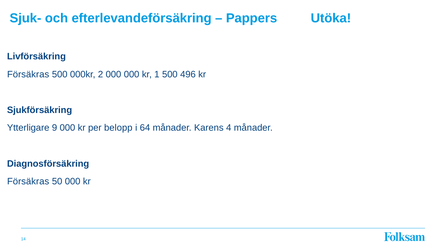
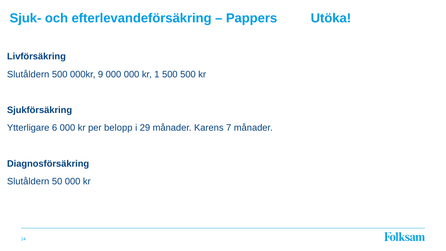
Försäkras: Försäkras -> Slutåldern (28, 74)
2: 2 -> 9 (101, 74)
500 496: 496 -> 500 (188, 74)
9: 9 -> 6 (55, 128)
64: 64 -> 29 (145, 128)
4: 4 -> 7 (229, 128)
Försäkras: Försäkras -> Slutåldern (28, 181)
